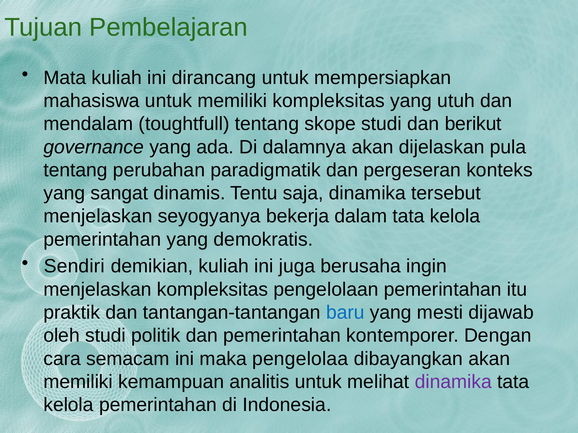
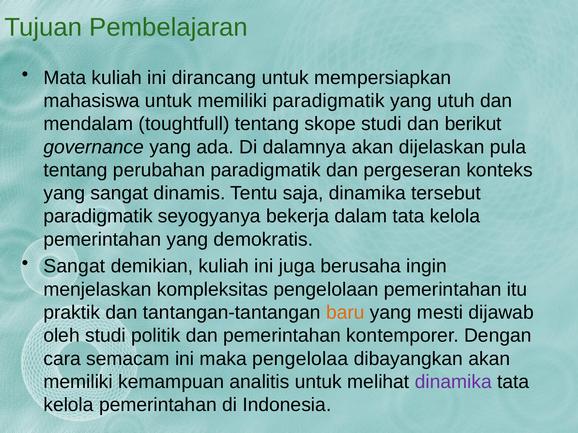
memiliki kompleksitas: kompleksitas -> paradigmatik (329, 101)
menjelaskan: menjelaskan -> paradigmatik (98, 217)
Sendiri: Sendiri -> Sangat (74, 267)
baru colour: blue -> orange (345, 313)
